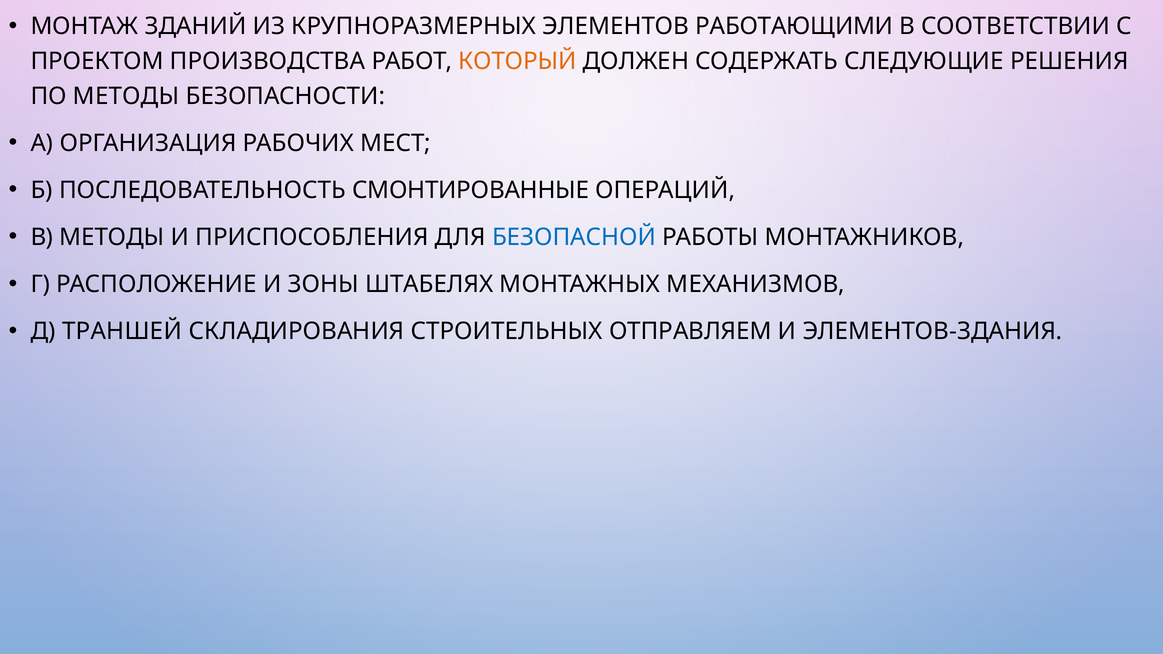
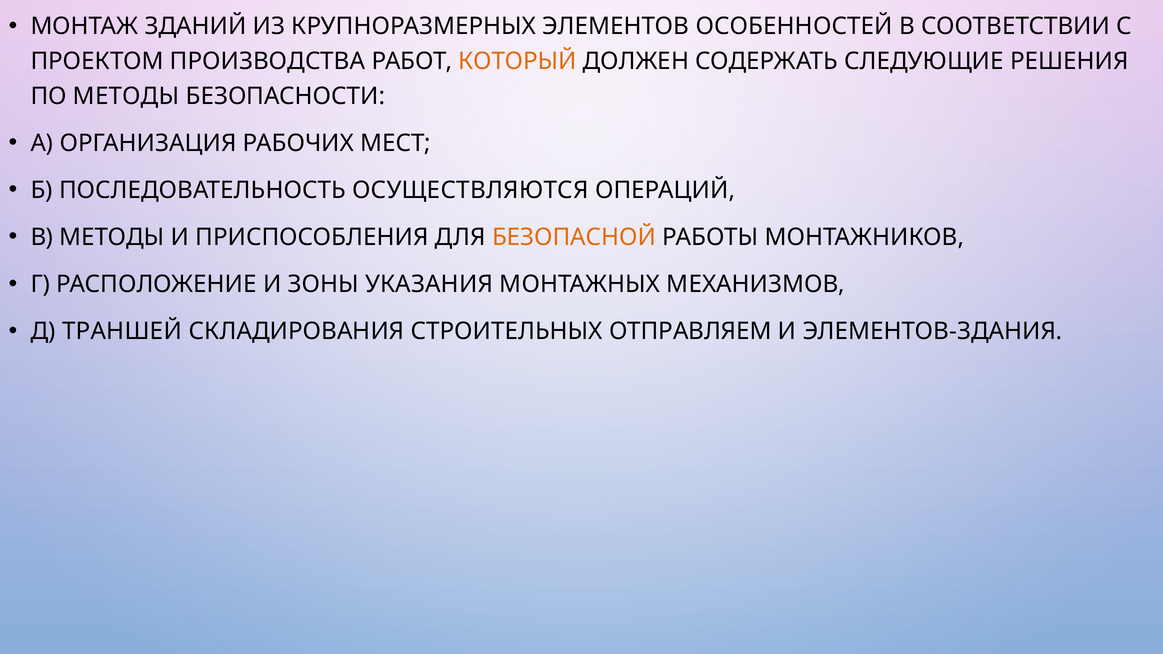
РАБОТАЮЩИМИ: РАБОТАЮЩИМИ -> ОСОБЕННОСТЕЙ (794, 26)
СМОНТИРОВАННЫЕ: СМОНТИРОВАННЫЕ -> ОСУЩЕСТВЛЯЮТСЯ (470, 190)
БЕЗОПАСНОЙ colour: blue -> orange (574, 237)
ШТАБЕЛЯХ: ШТАБЕЛЯХ -> УКАЗАНИЯ (429, 284)
